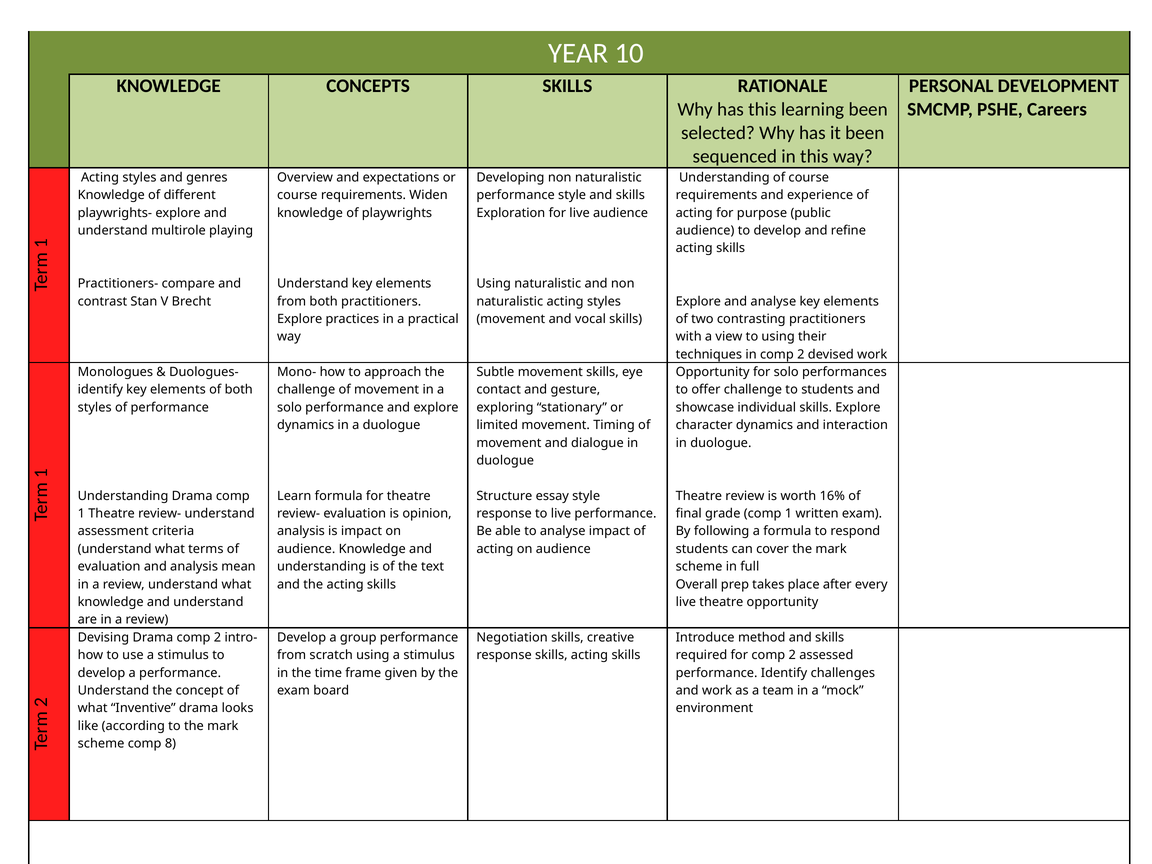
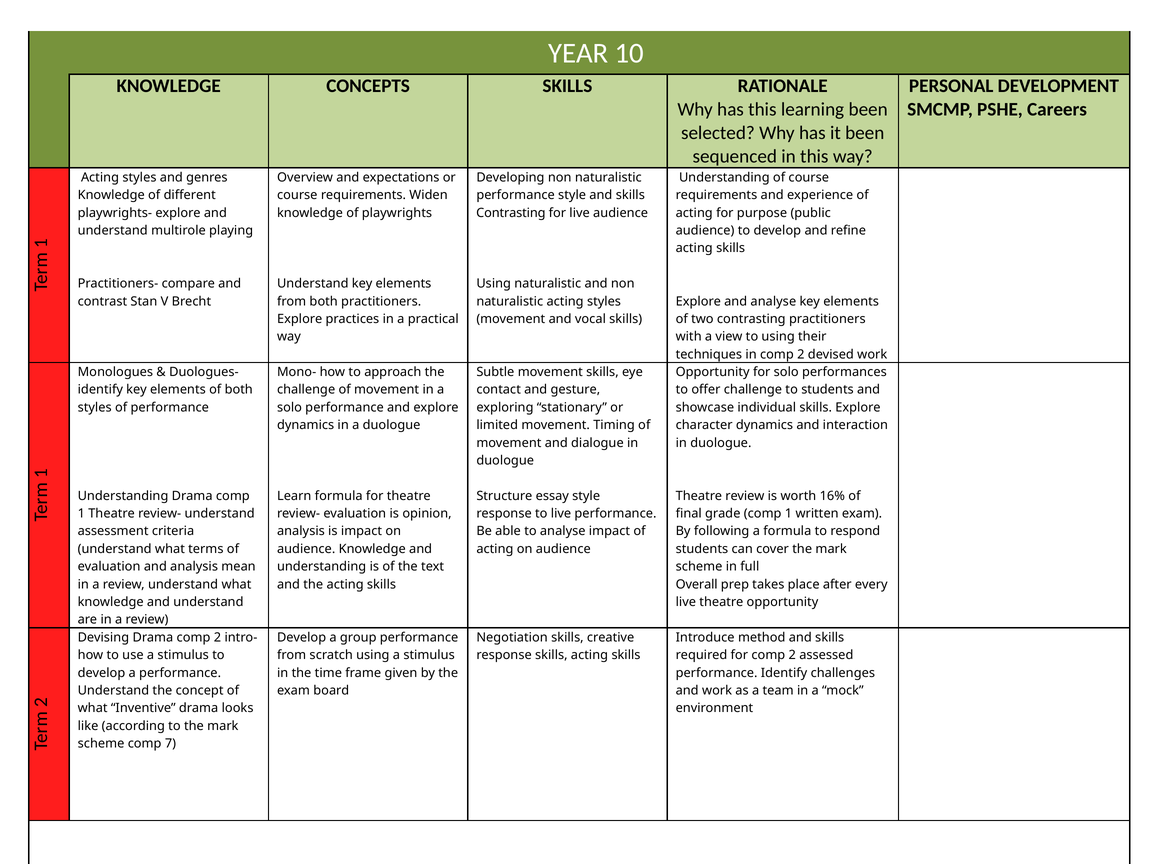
Exploration: Exploration -> Contrasting (511, 213)
8: 8 -> 7 (170, 744)
